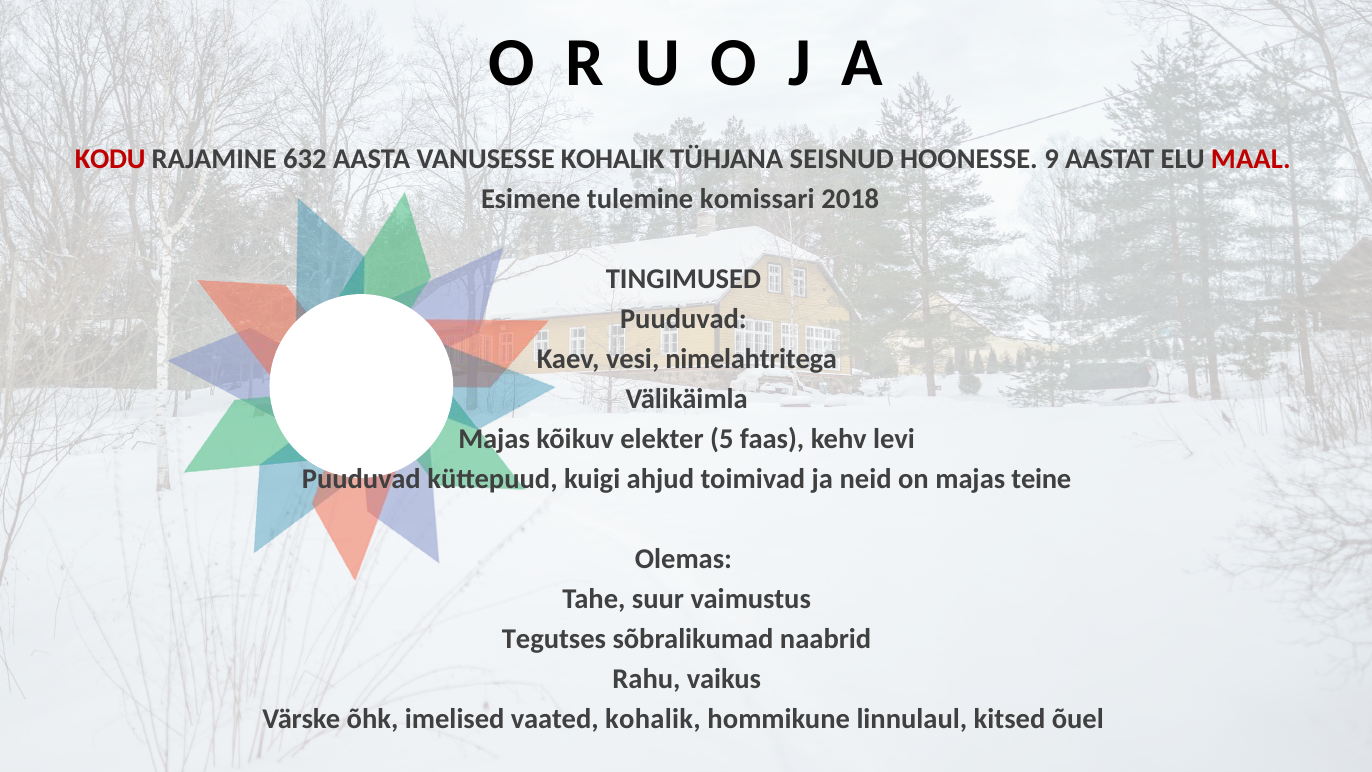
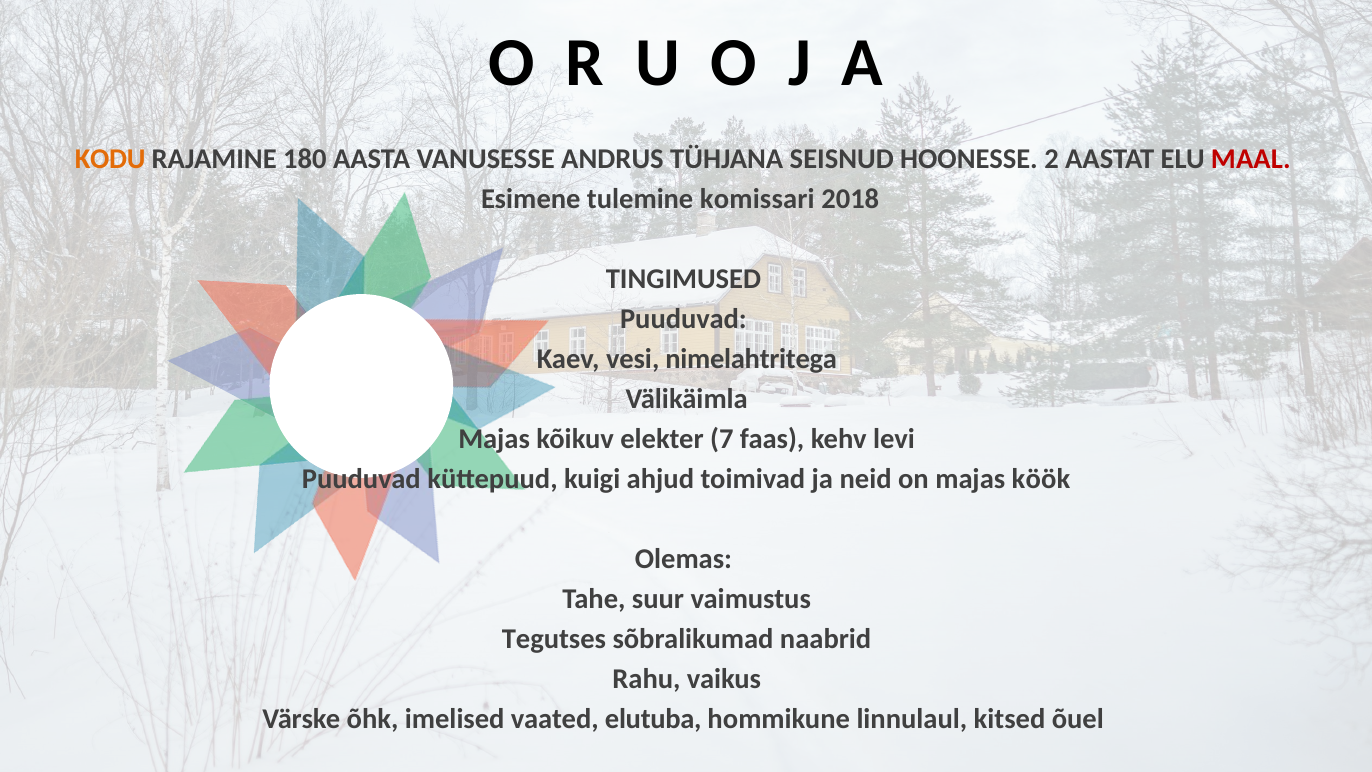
KODU colour: red -> orange (110, 159)
632: 632 -> 180 (305, 159)
VANUSESSE KOHALIK: KOHALIK -> ANDRUS (612, 159)
9: 9 -> 2 (1052, 159)
5: 5 -> 7 (722, 439)
teine: teine -> köök (1041, 479)
vaated kohalik: kohalik -> elutuba (653, 719)
